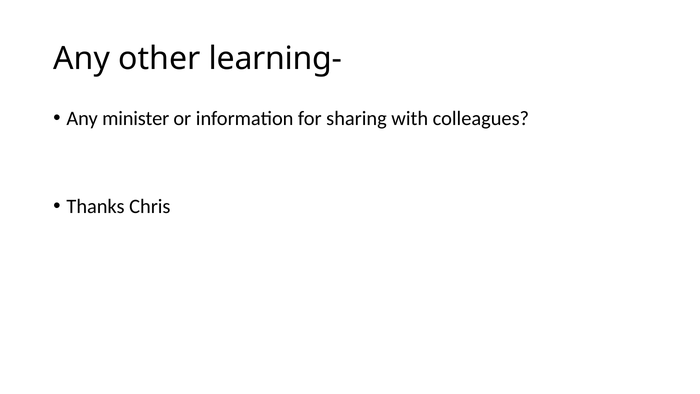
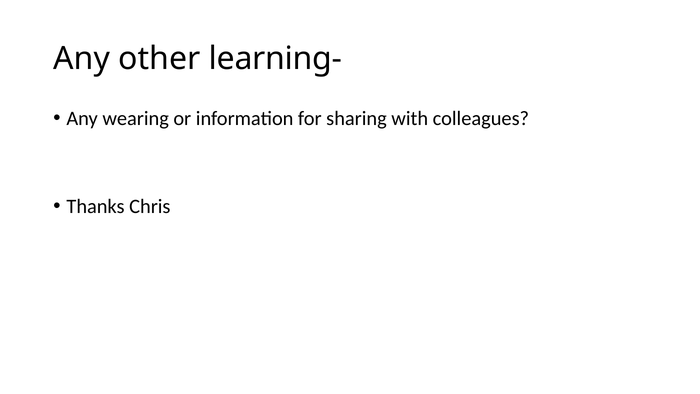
minister: minister -> wearing (136, 118)
